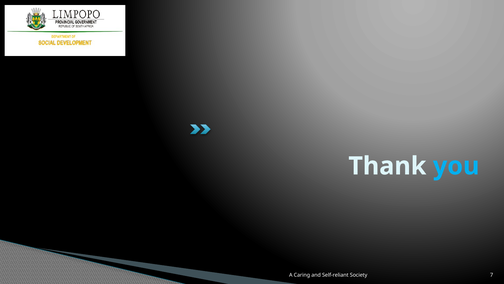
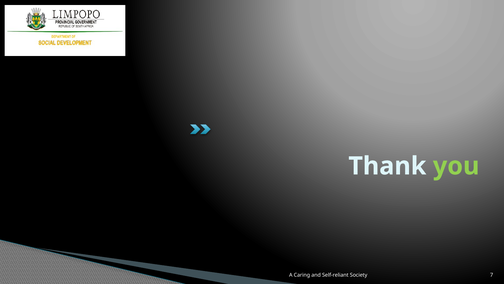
you colour: light blue -> light green (456, 166)
